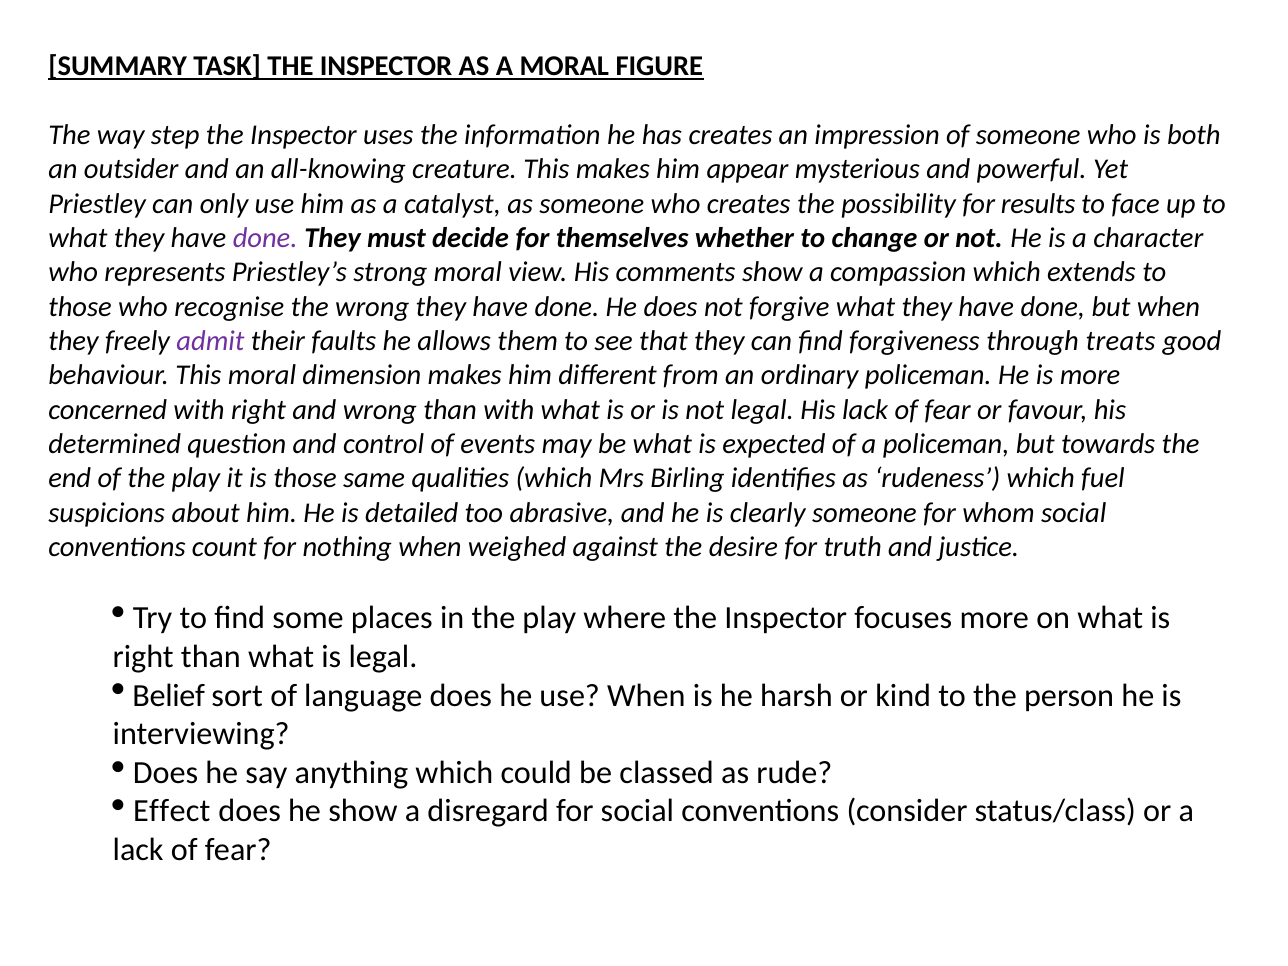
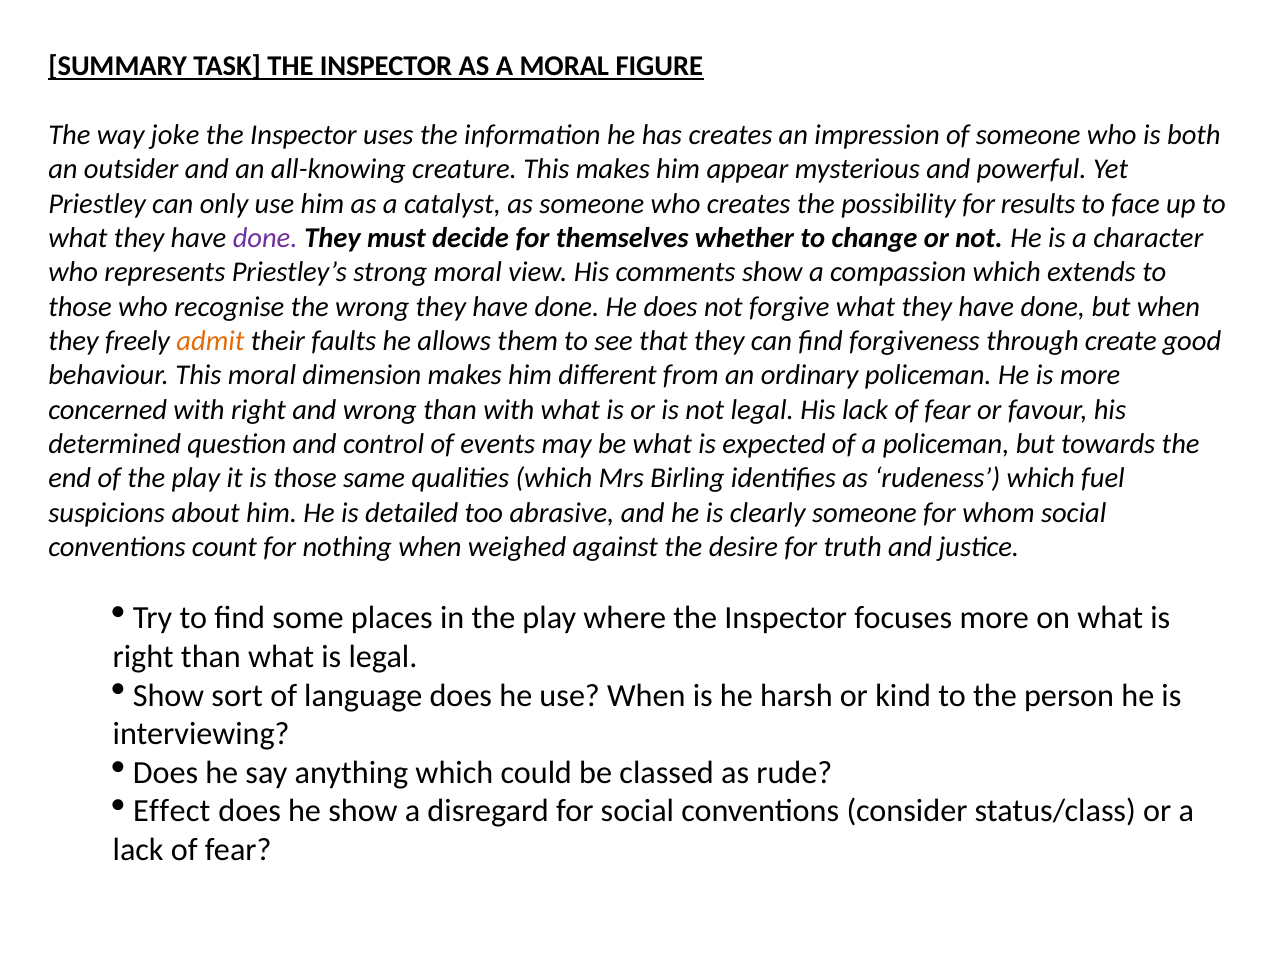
step: step -> joke (175, 135)
admit colour: purple -> orange (210, 341)
treats: treats -> create (1121, 341)
Belief: Belief -> Show (169, 695)
